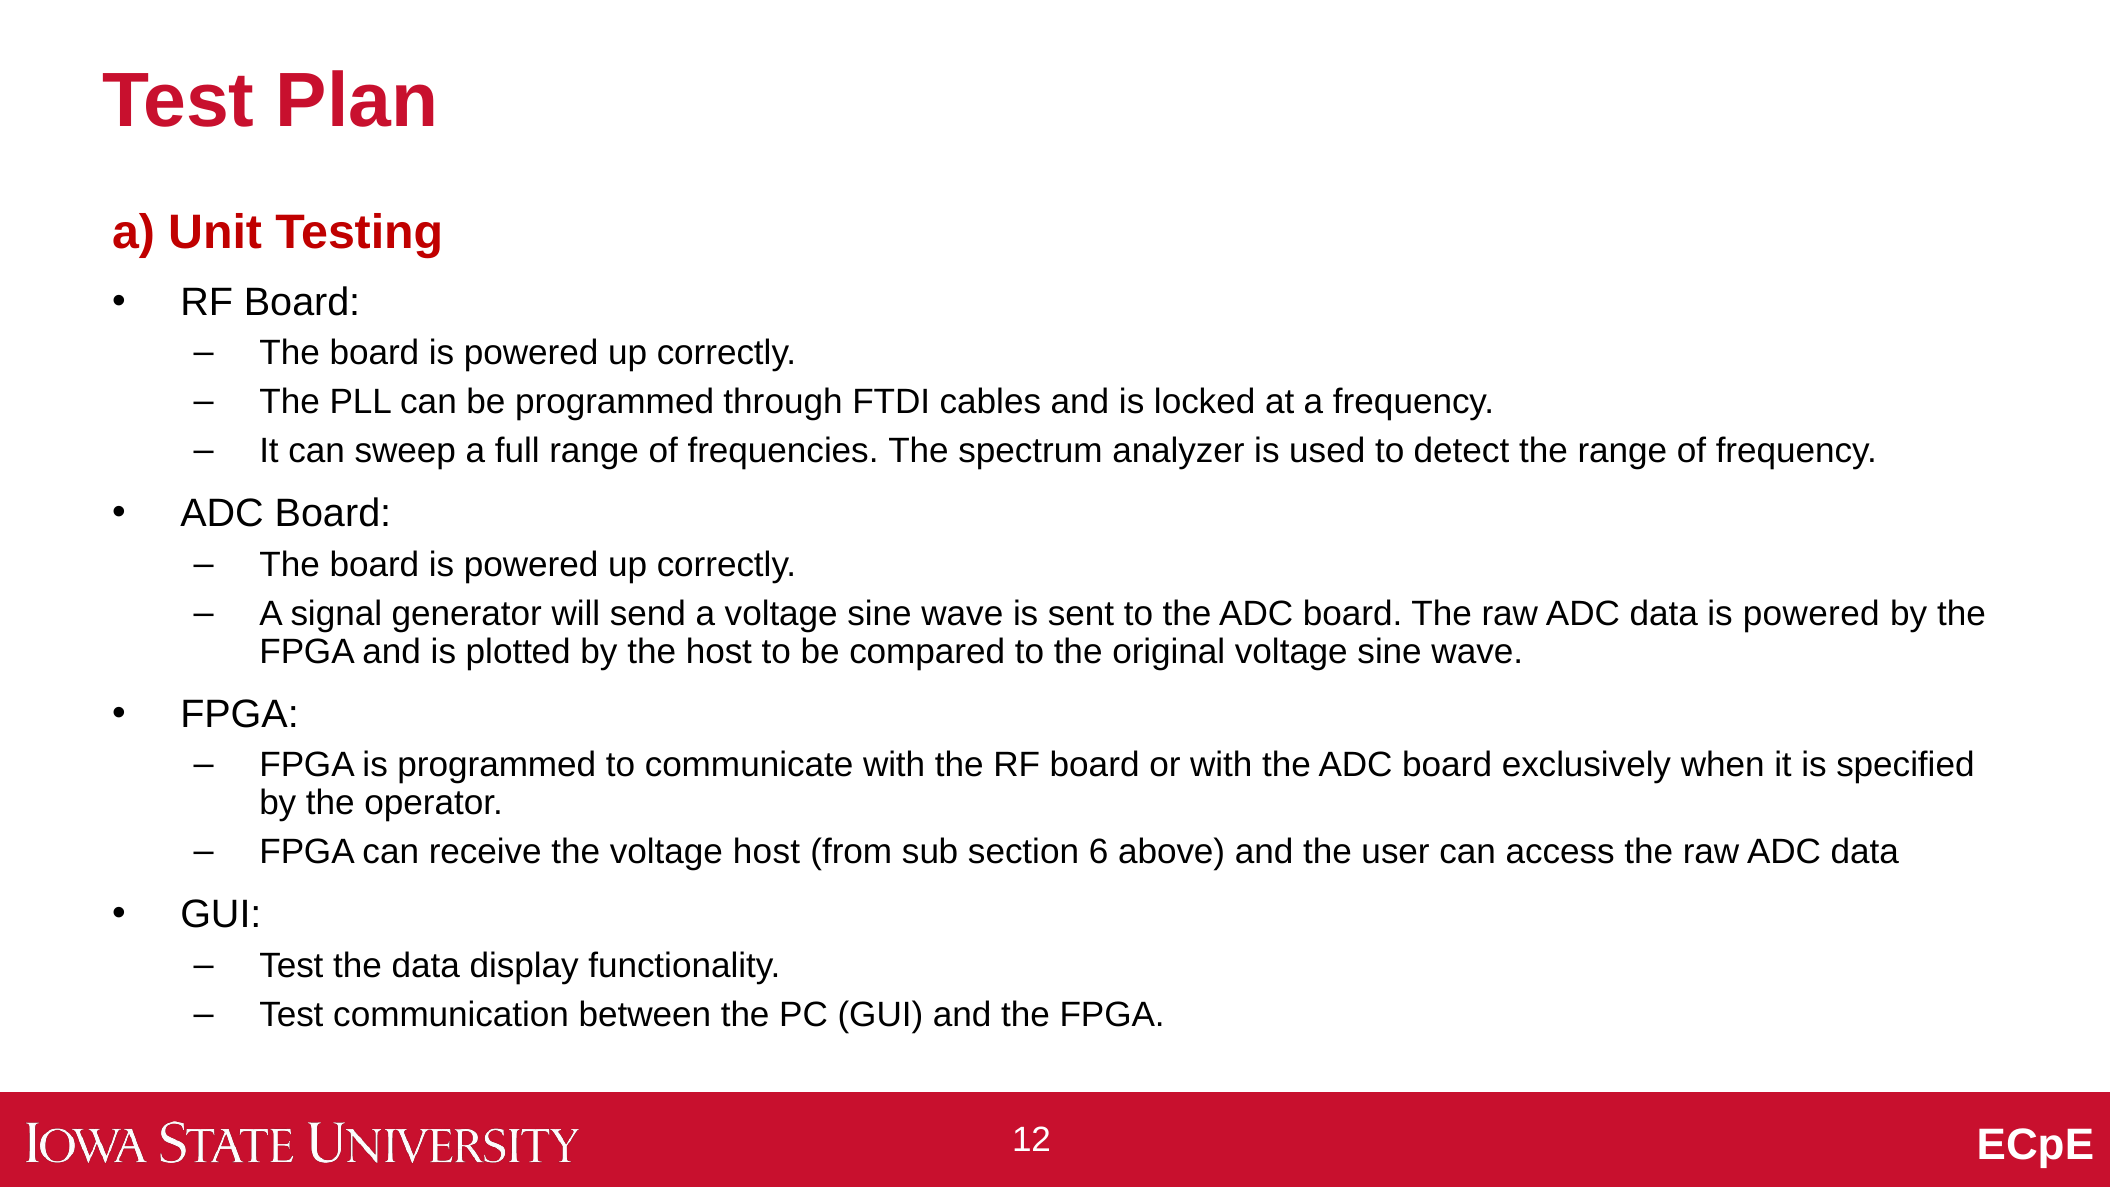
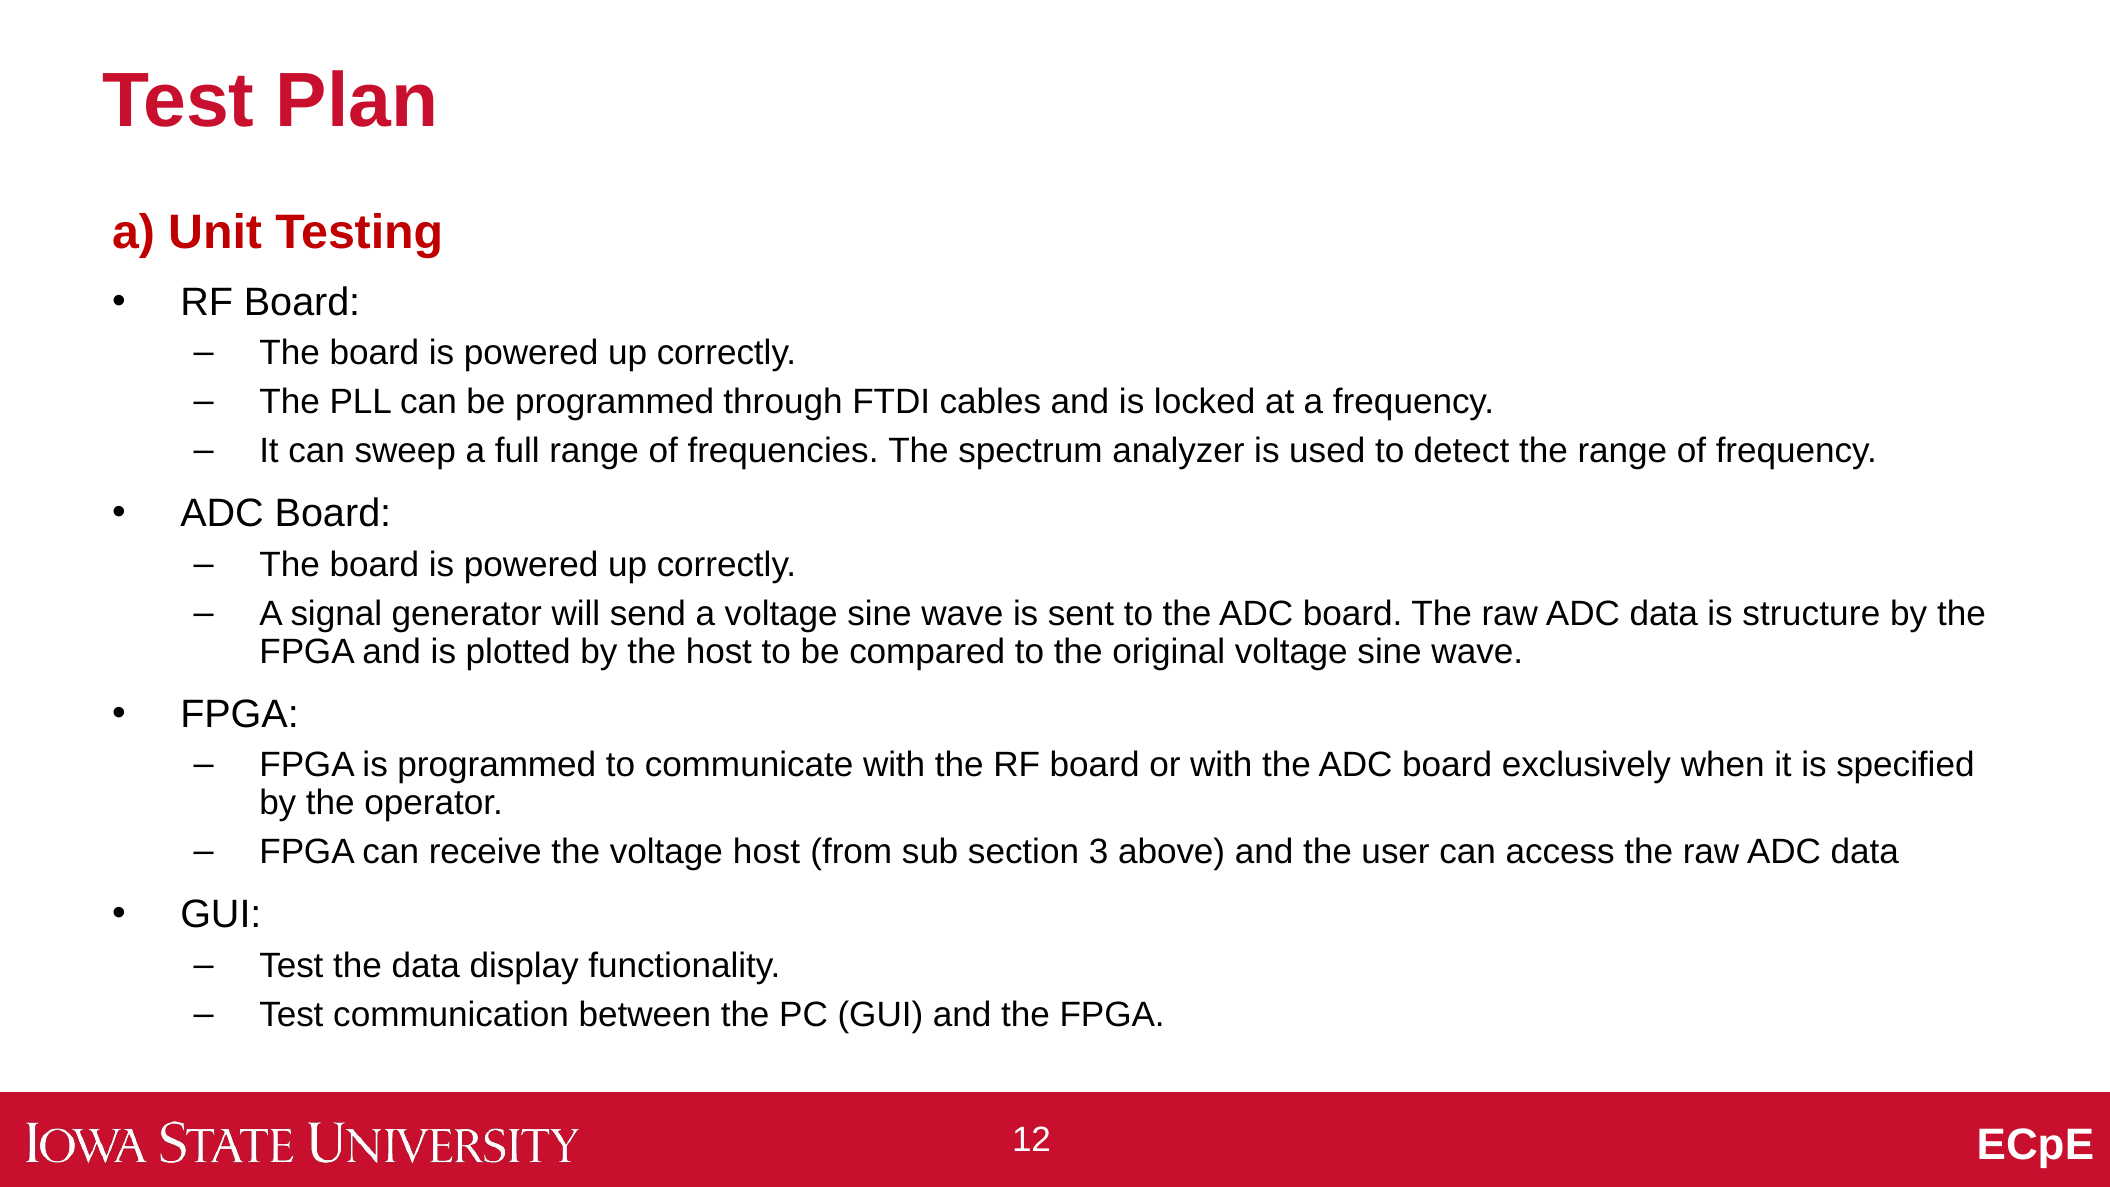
data is powered: powered -> structure (1811, 614)
6: 6 -> 3 (1099, 852)
